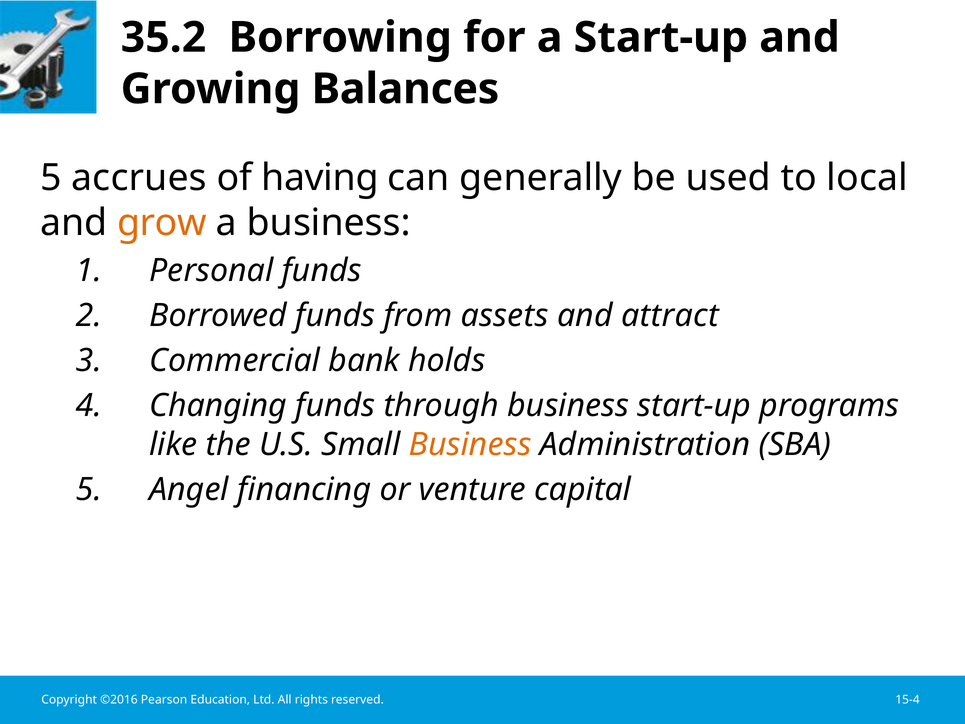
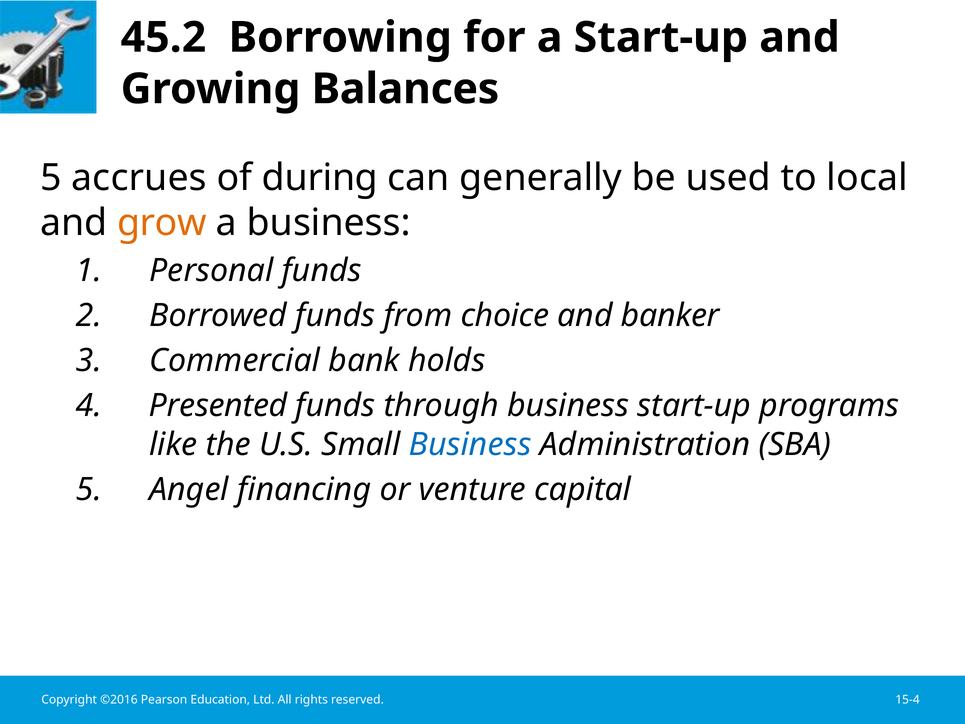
35.2: 35.2 -> 45.2 (163, 38)
having: having -> during (320, 178)
assets: assets -> choice (505, 316)
attract: attract -> banker (670, 316)
Changing: Changing -> Presented (218, 406)
Business colour: orange -> blue (470, 444)
